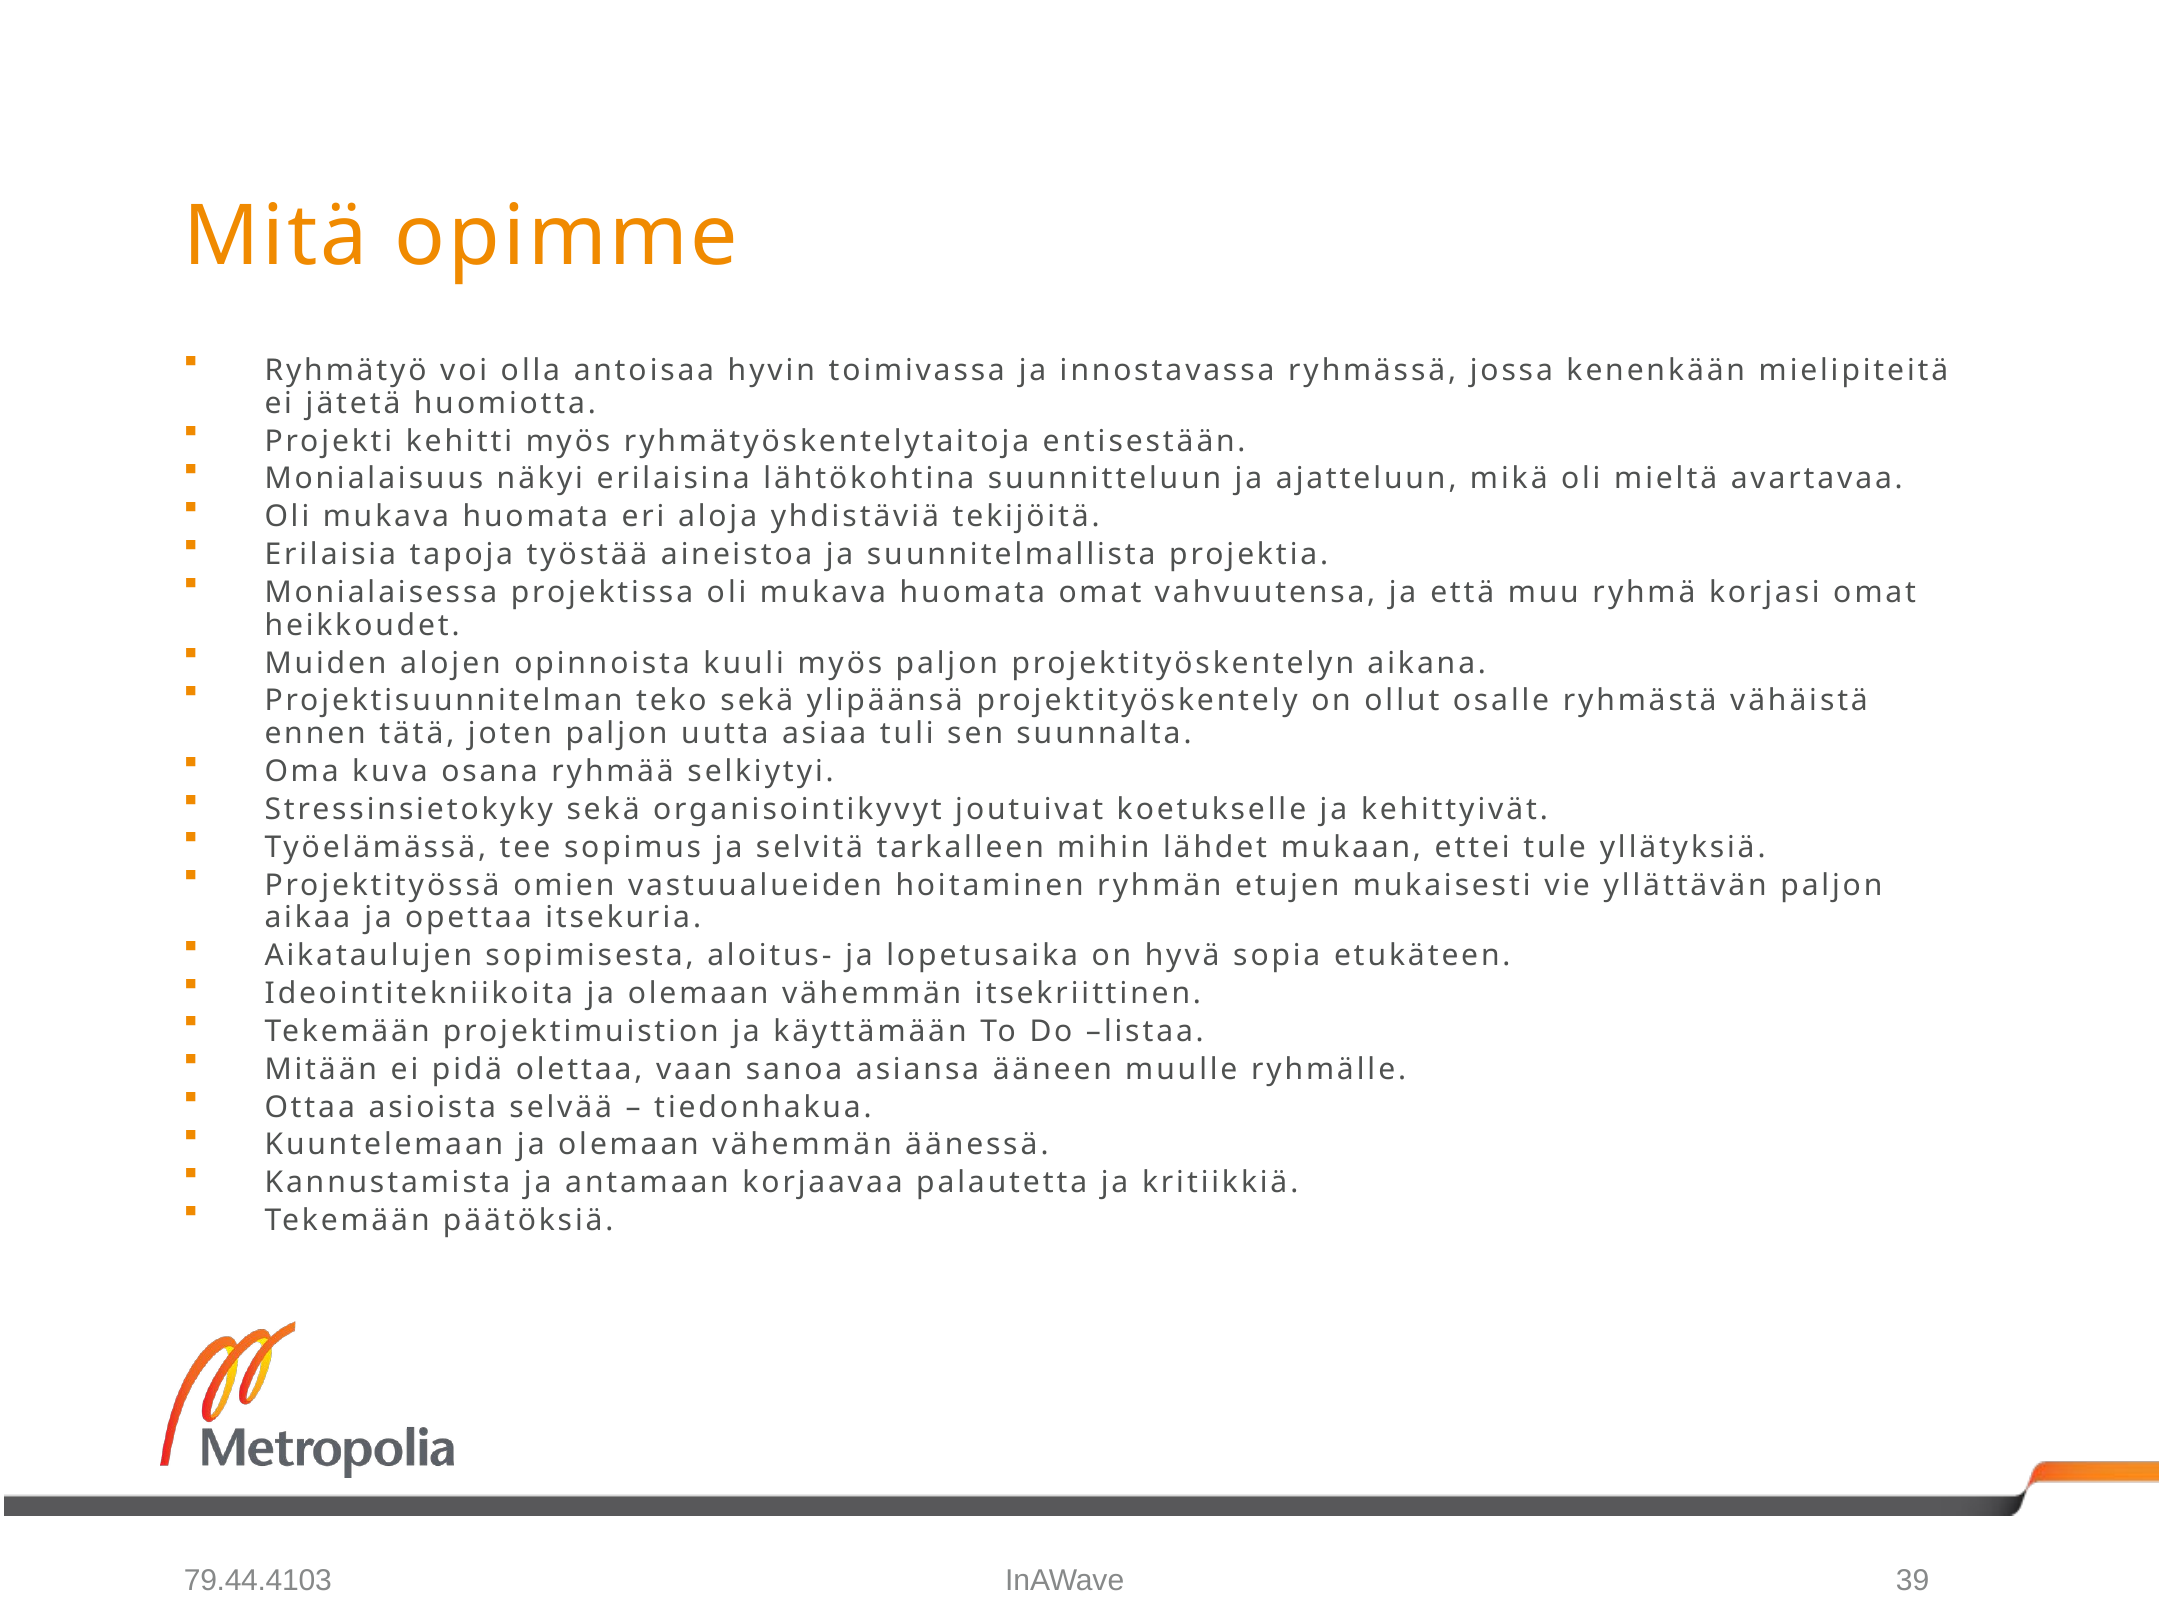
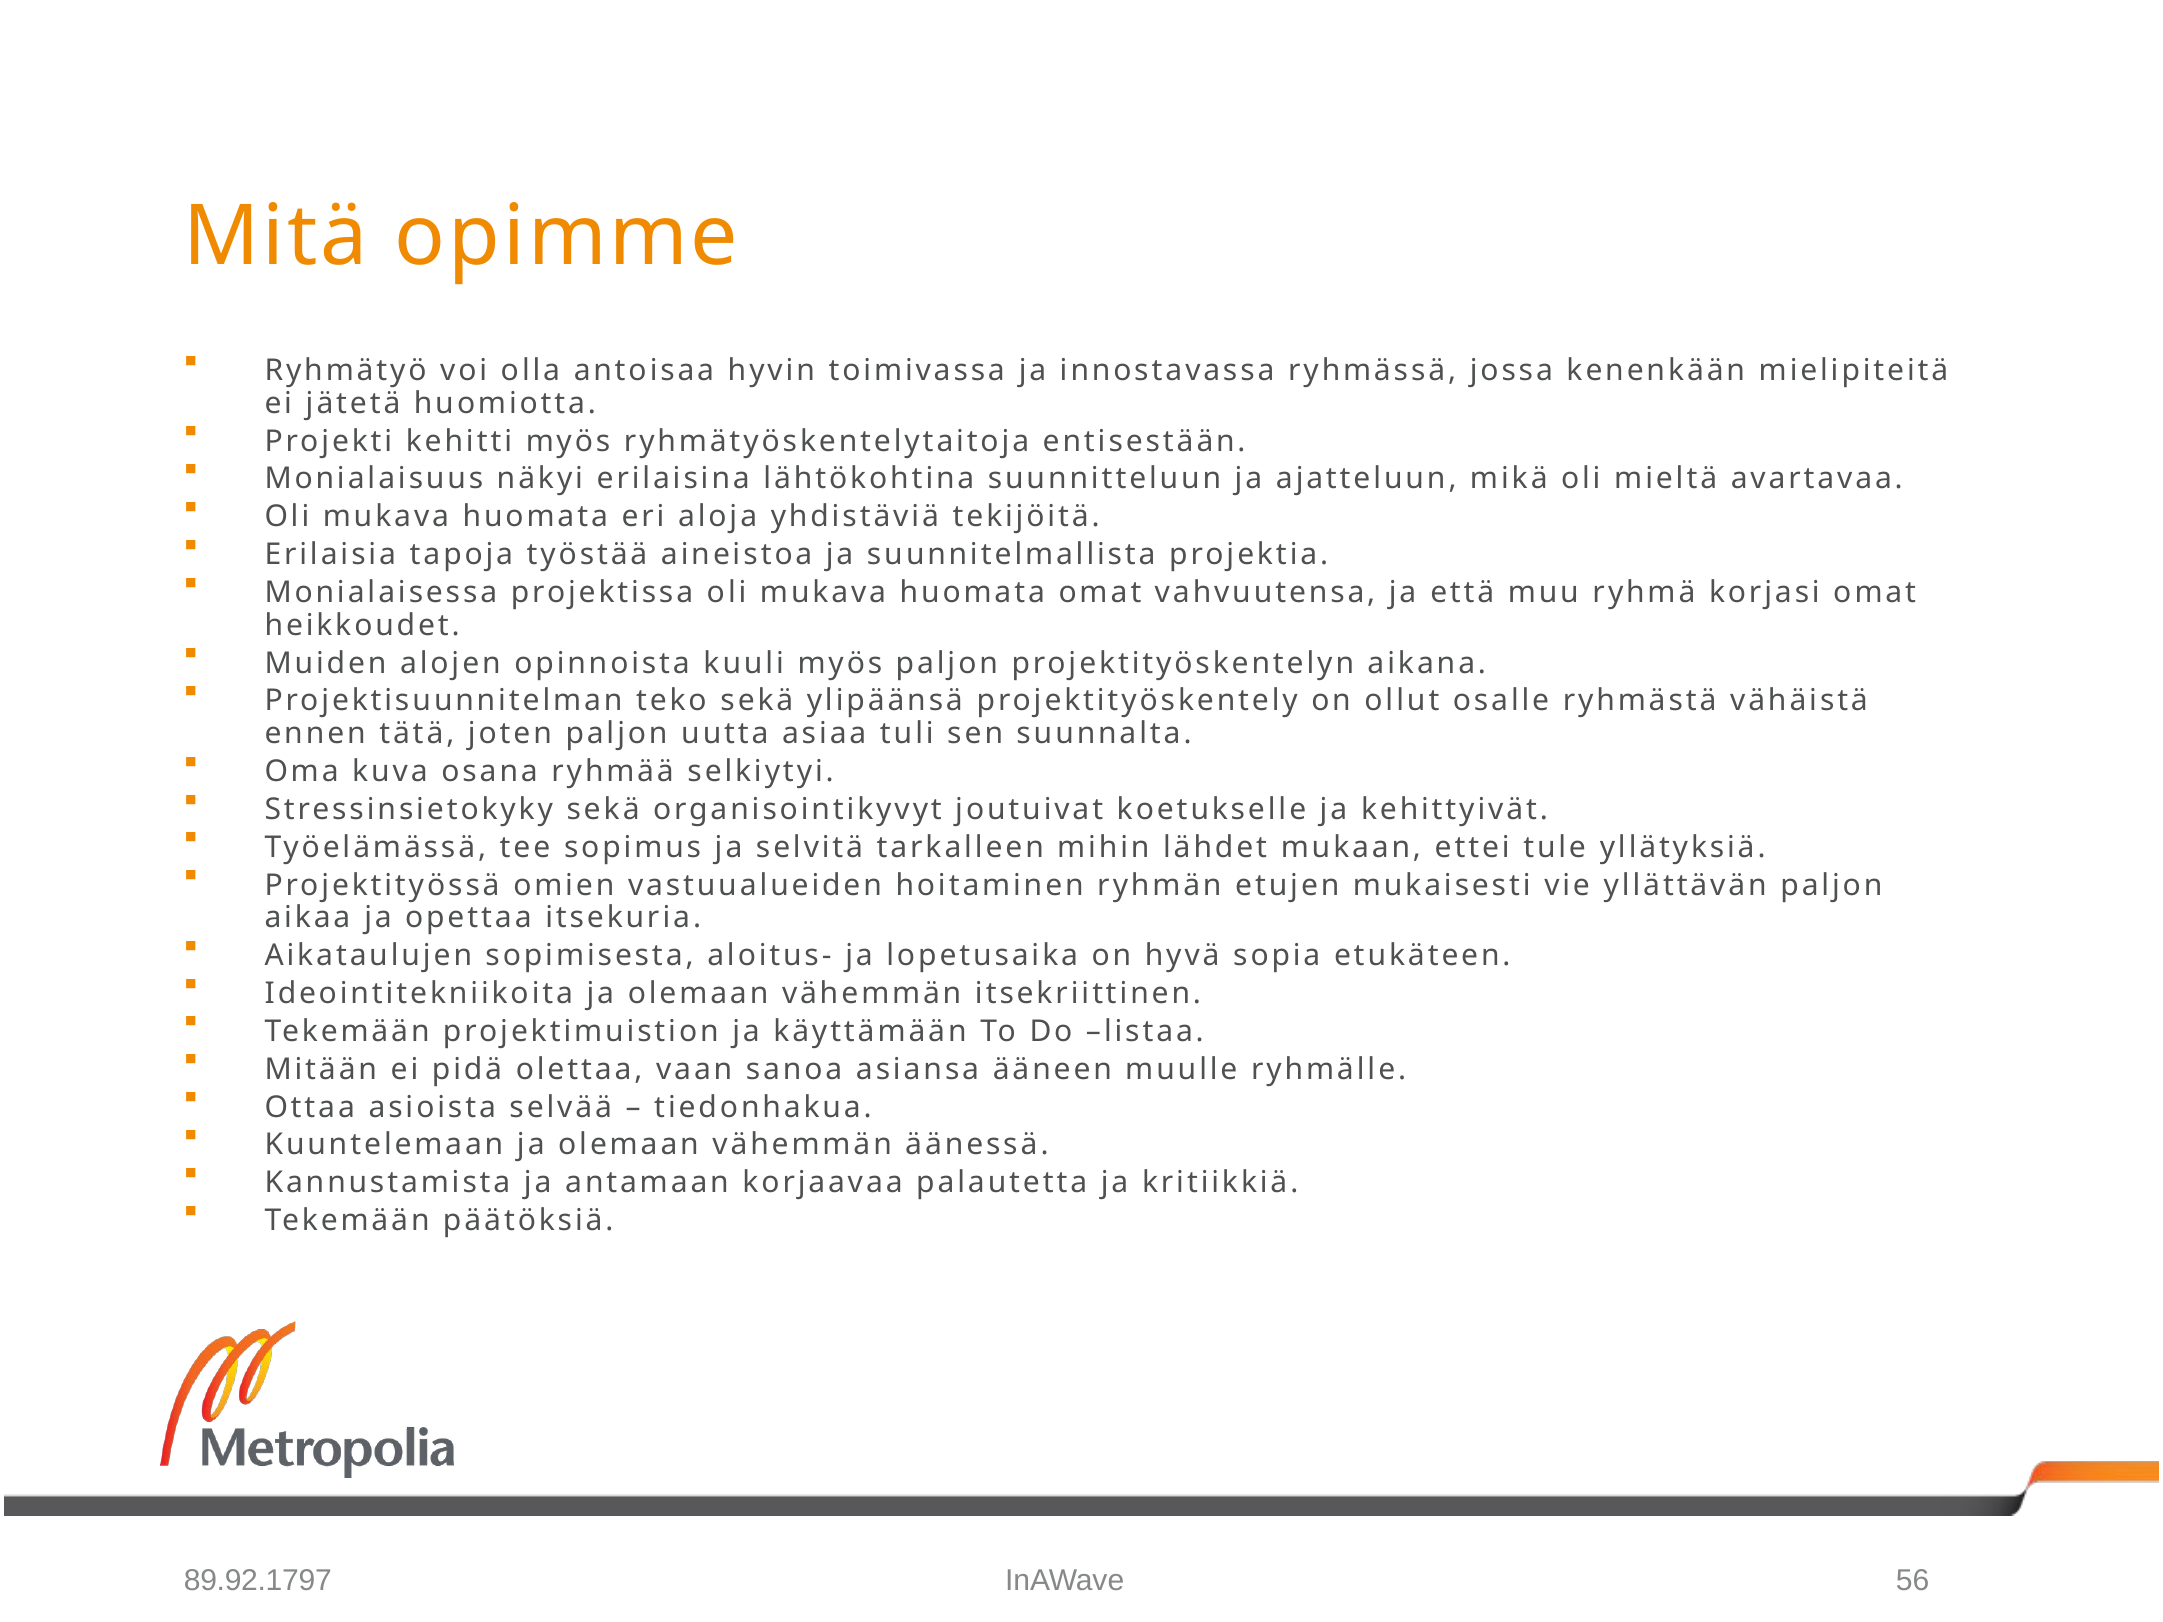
79.44.4103: 79.44.4103 -> 89.92.1797 (258, 1581)
39: 39 -> 56 (1913, 1581)
